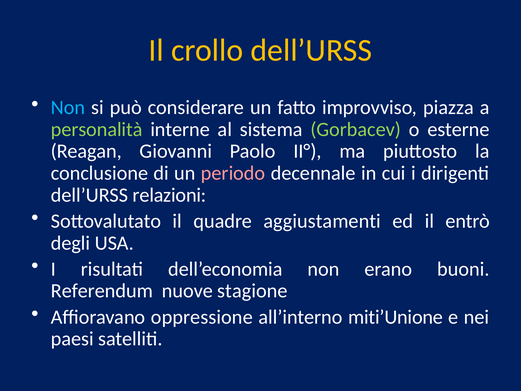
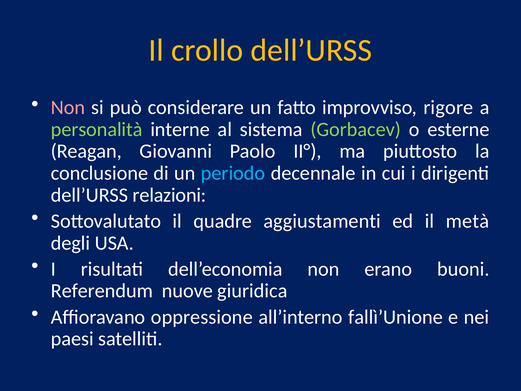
Non colour: light blue -> pink (68, 107)
piazza: piazza -> rigore (448, 107)
periodo colour: pink -> light blue (233, 173)
entrò: entrò -> metà (467, 221)
stagione: stagione -> giuridica (252, 291)
miti’Unione: miti’Unione -> fallì’Unione (395, 317)
